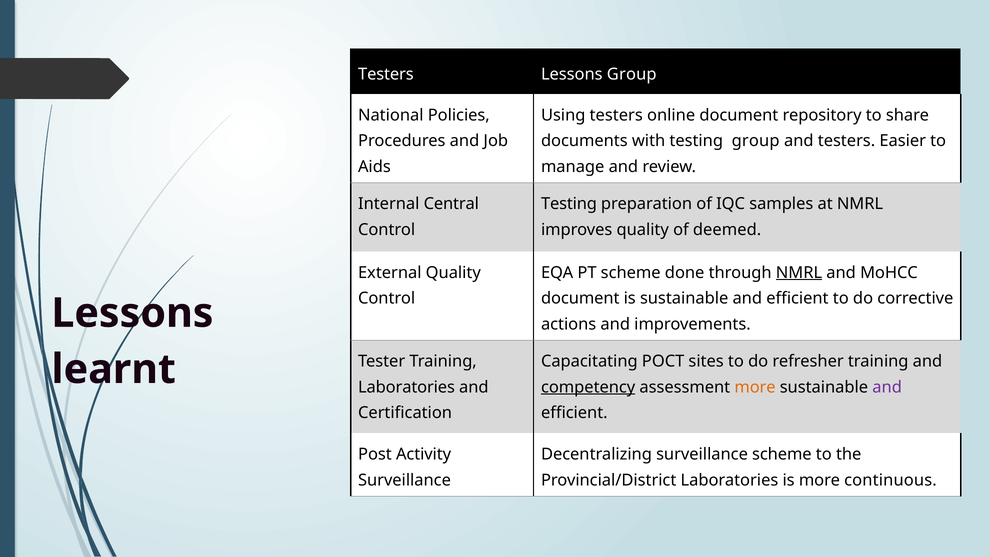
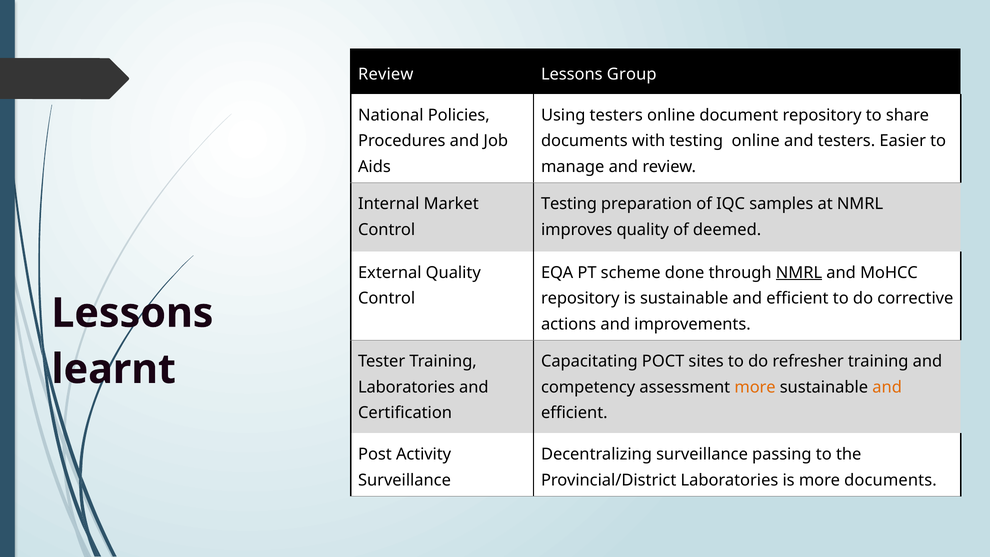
Testers: Testers -> Review (386, 74)
testing group: group -> online (756, 141)
Central: Central -> Market (451, 204)
document: document -> repository (580, 298)
competency underline: present -> none (588, 387)
and colour: purple -> orange (887, 387)
surveillance scheme: scheme -> passing (782, 454)
more continuous: continuous -> documents (890, 480)
